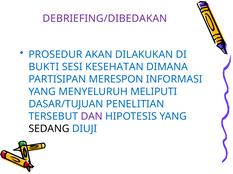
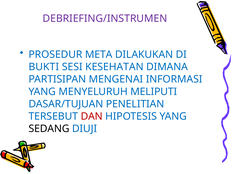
DEBRIEFING/DIBEDAKAN: DEBRIEFING/DIBEDAKAN -> DEBRIEFING/INSTRUMEN (105, 19)
AKAN: AKAN -> META (99, 55)
MERESPON: MERESPON -> MENGENAI (116, 80)
DAN colour: purple -> red (92, 117)
